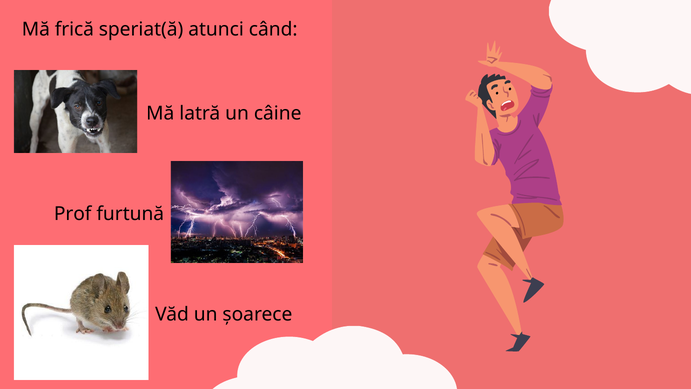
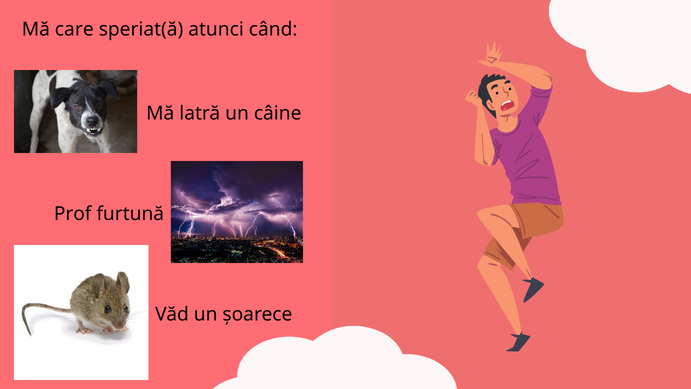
frică: frică -> care (74, 30)
